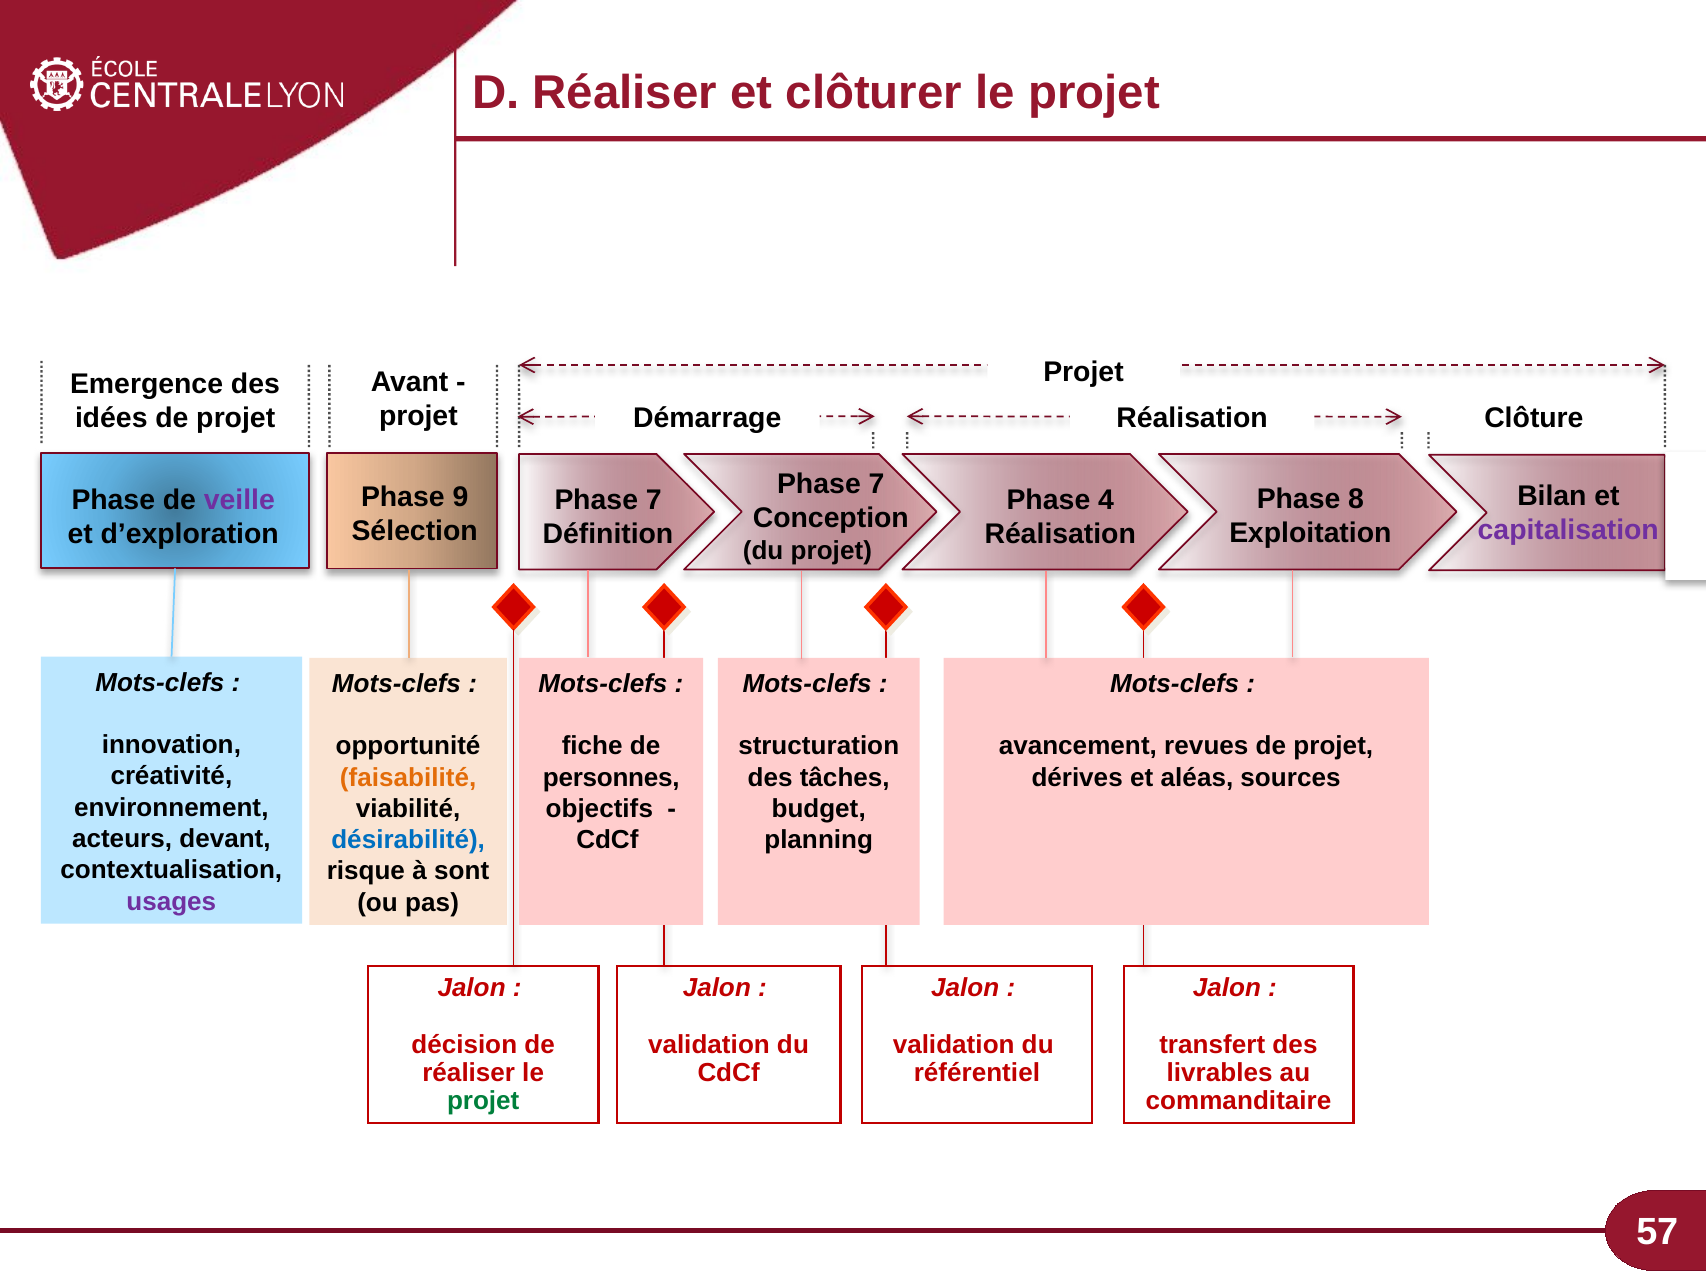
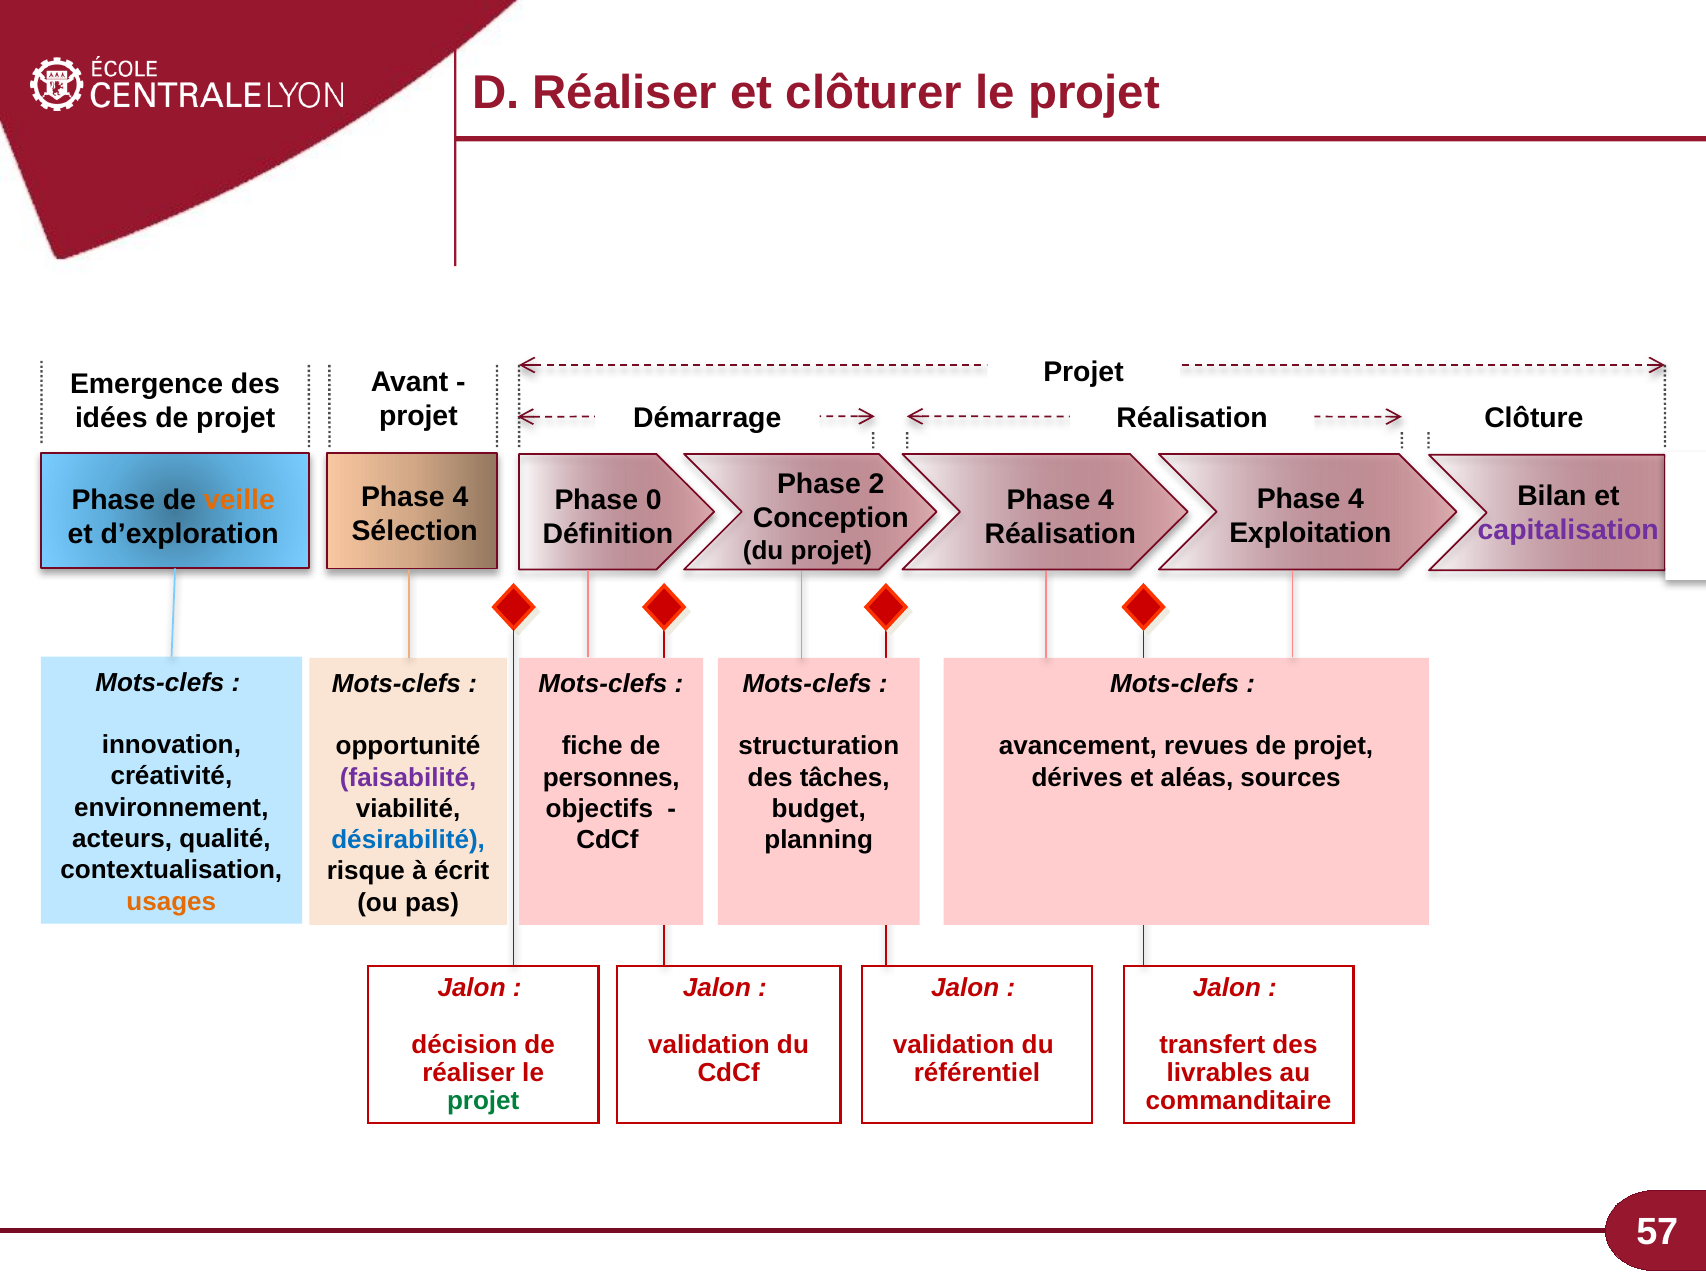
7: 7 -> 2 (877, 484)
9: 9 -> 4 (460, 497)
8: 8 -> 4 (1356, 499)
veille colour: purple -> orange (239, 500)
7: 7 -> 0 (654, 500)
faisabilité colour: orange -> purple (408, 778)
devant: devant -> qualité (225, 839)
sont: sont -> écrit (462, 872)
usages colour: purple -> orange (171, 902)
